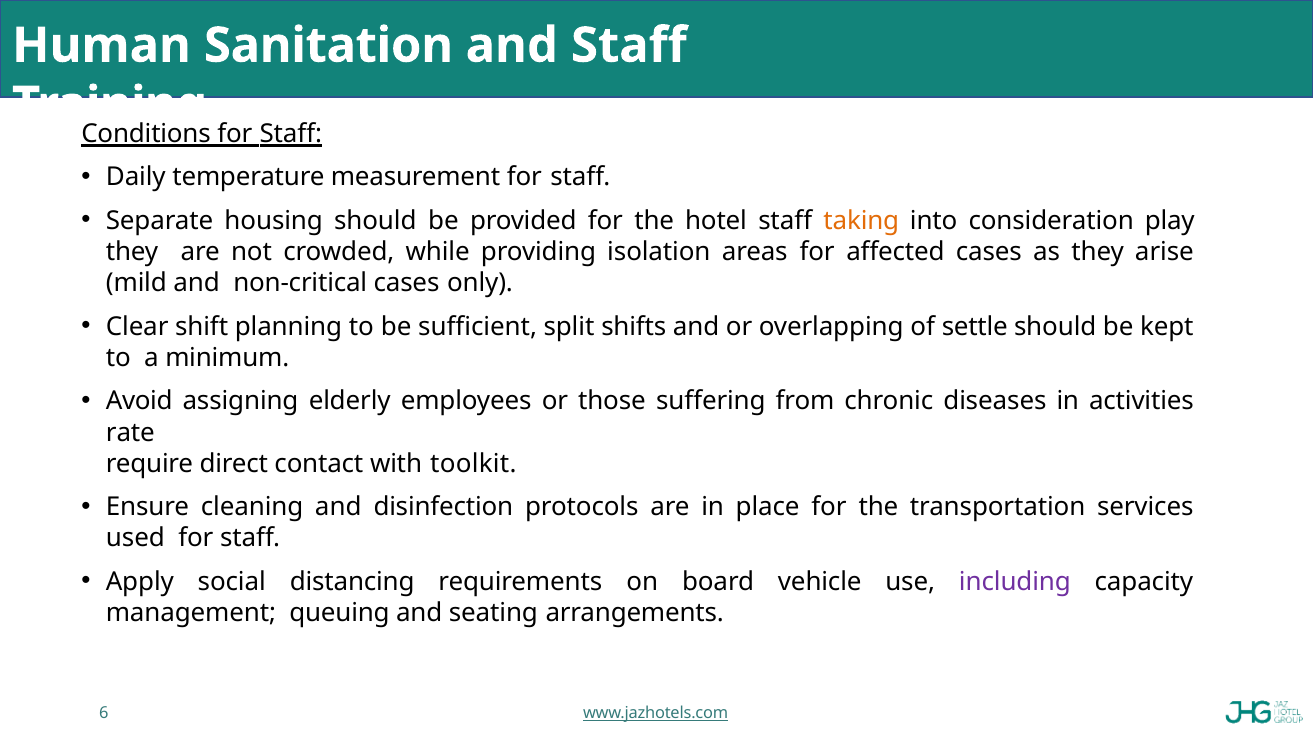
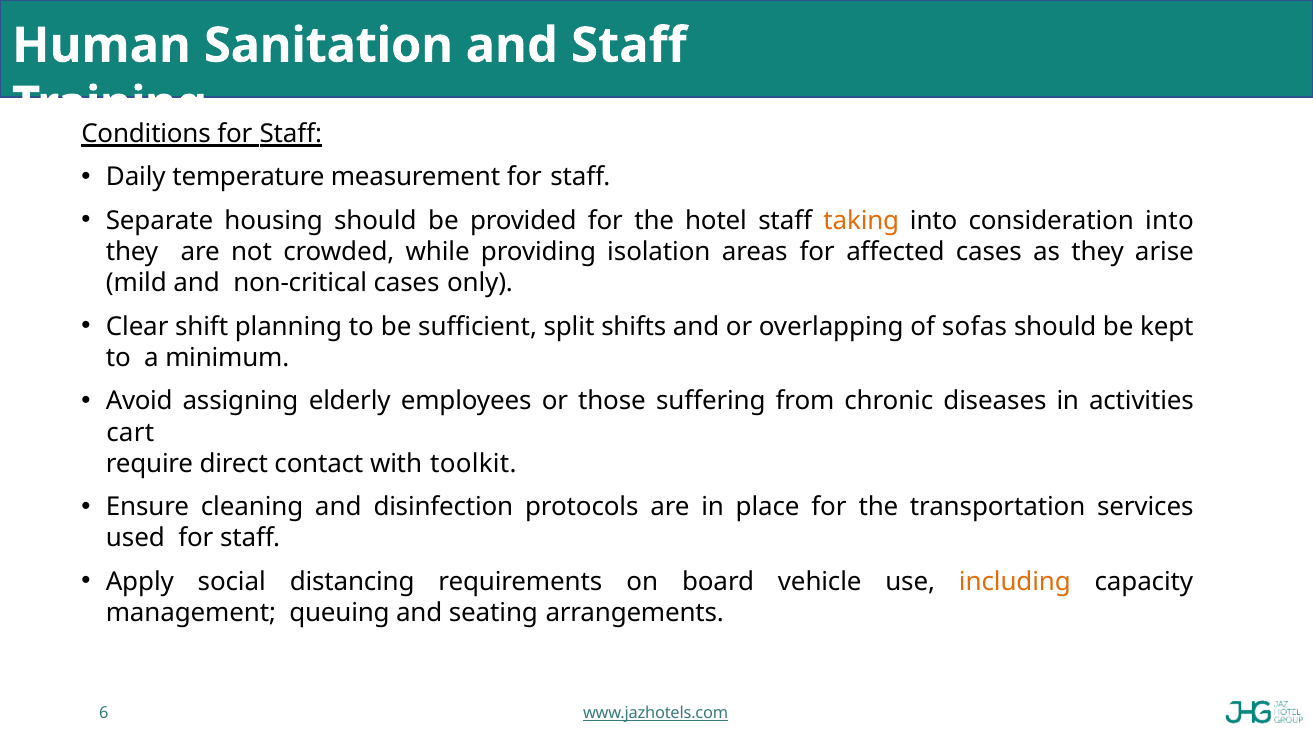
consideration play: play -> into (1169, 220)
settle: settle -> sofas (974, 326)
rate: rate -> cart (130, 432)
including colour: purple -> orange (1015, 582)
